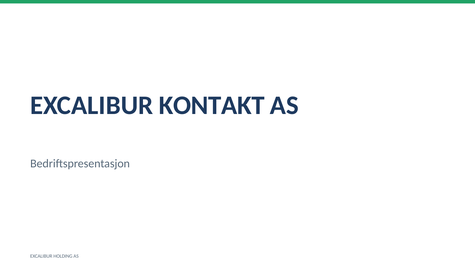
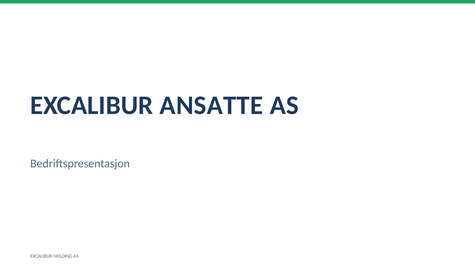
KONTAKT: KONTAKT -> ANSATTE (211, 105)
